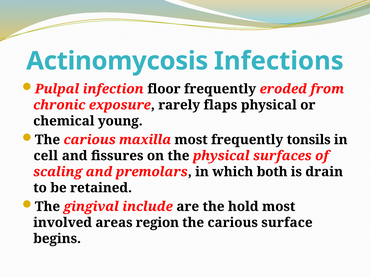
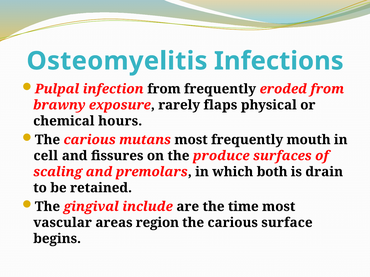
Actinomycosis: Actinomycosis -> Osteomyelitis (117, 61)
infection floor: floor -> from (164, 89)
chronic: chronic -> brawny (59, 105)
young: young -> hours (120, 121)
maxilla: maxilla -> mutans (145, 140)
tonsils: tonsils -> mouth (309, 140)
the physical: physical -> produce (221, 156)
hold: hold -> time (243, 207)
involved: involved -> vascular (63, 223)
